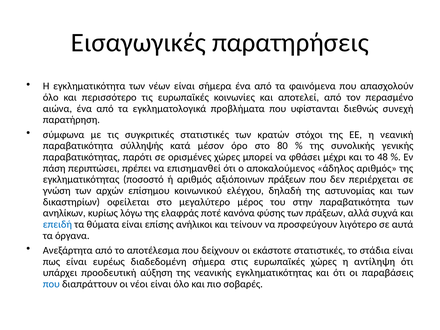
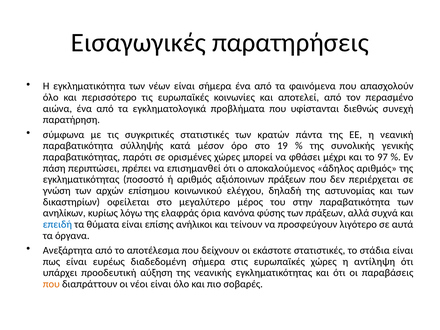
στόχοι: στόχοι -> πάντα (309, 135)
80: 80 -> 19 (282, 146)
48: 48 -> 97 (383, 157)
ποτέ: ποτέ -> όρια (211, 213)
που colour: blue -> orange (51, 284)
